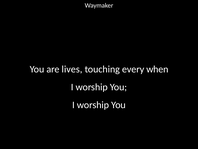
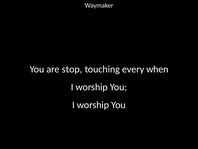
lives: lives -> stop (72, 69)
